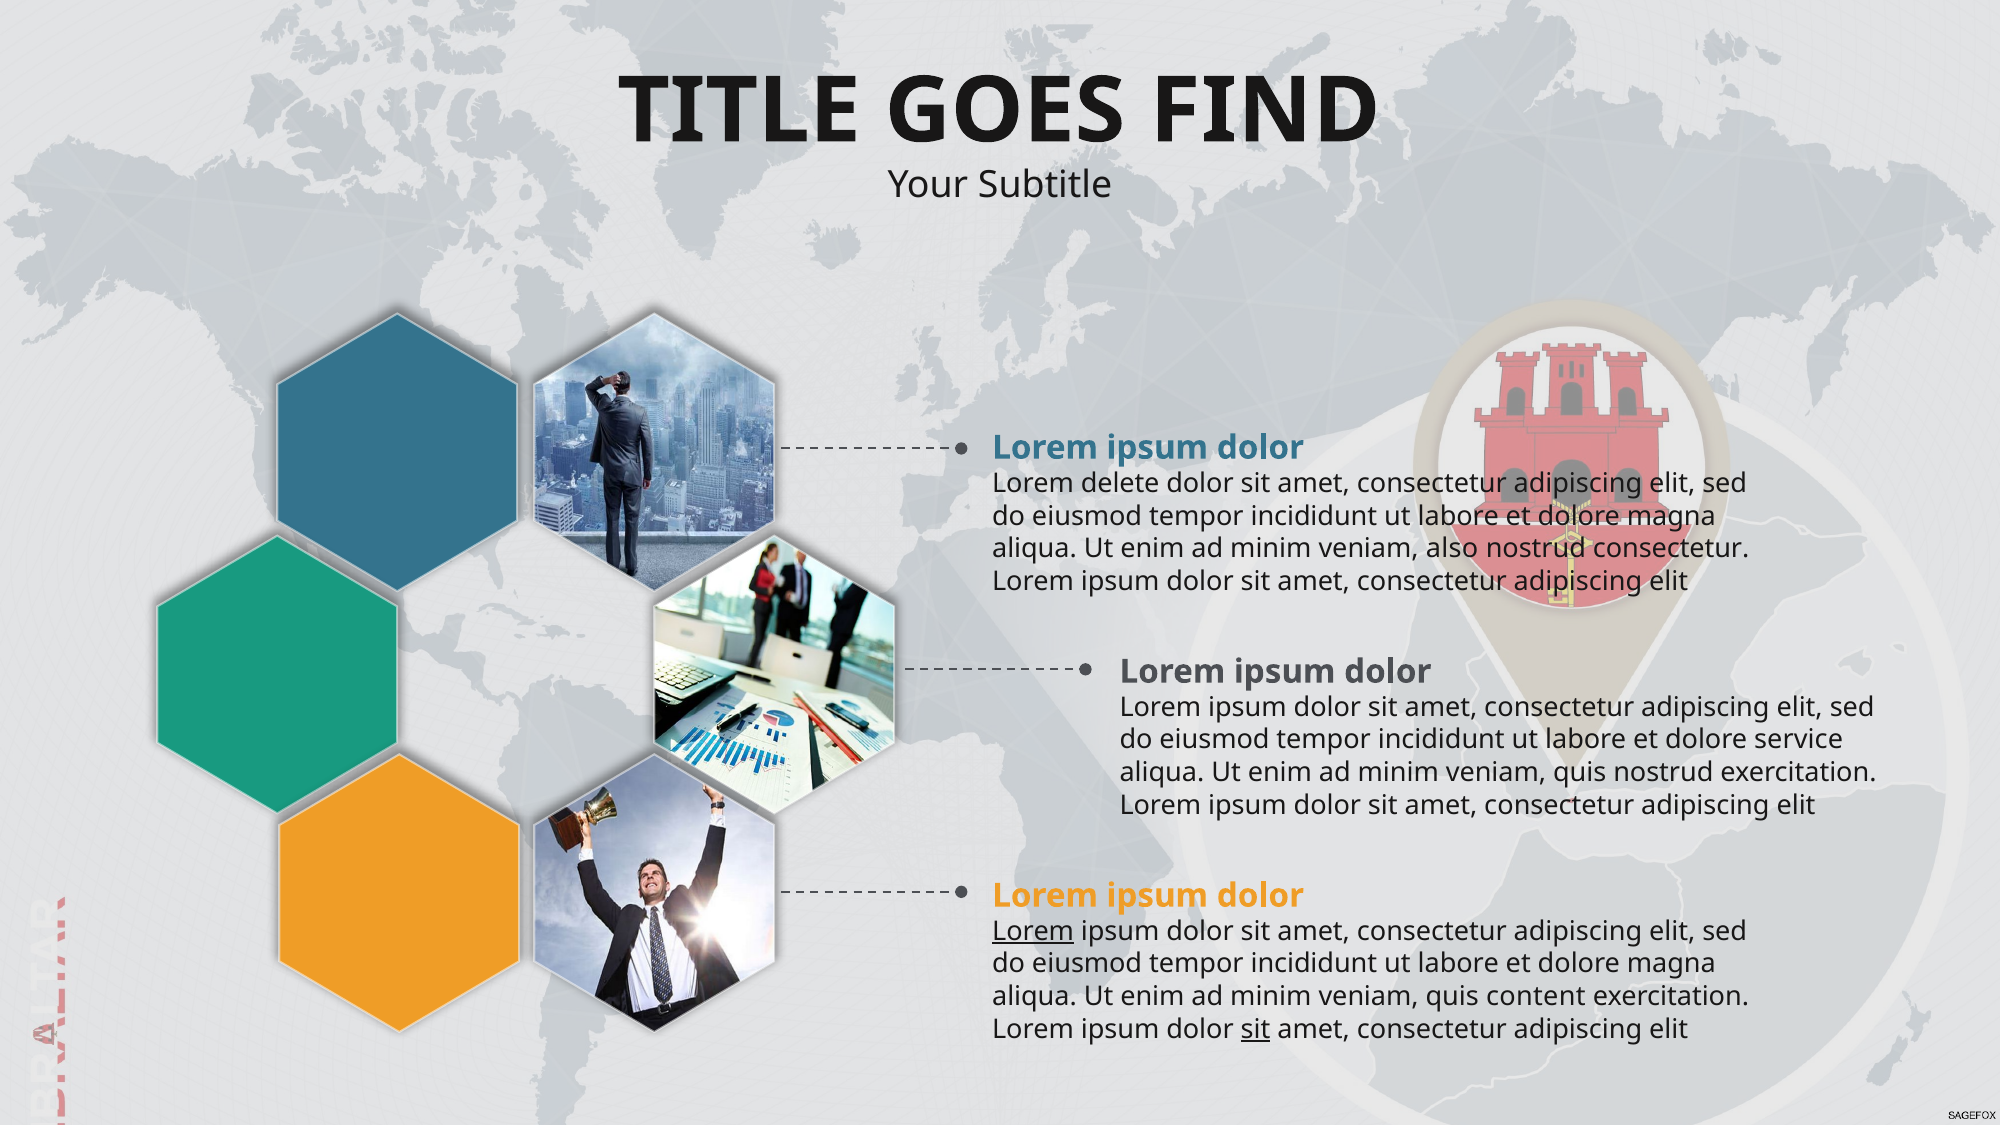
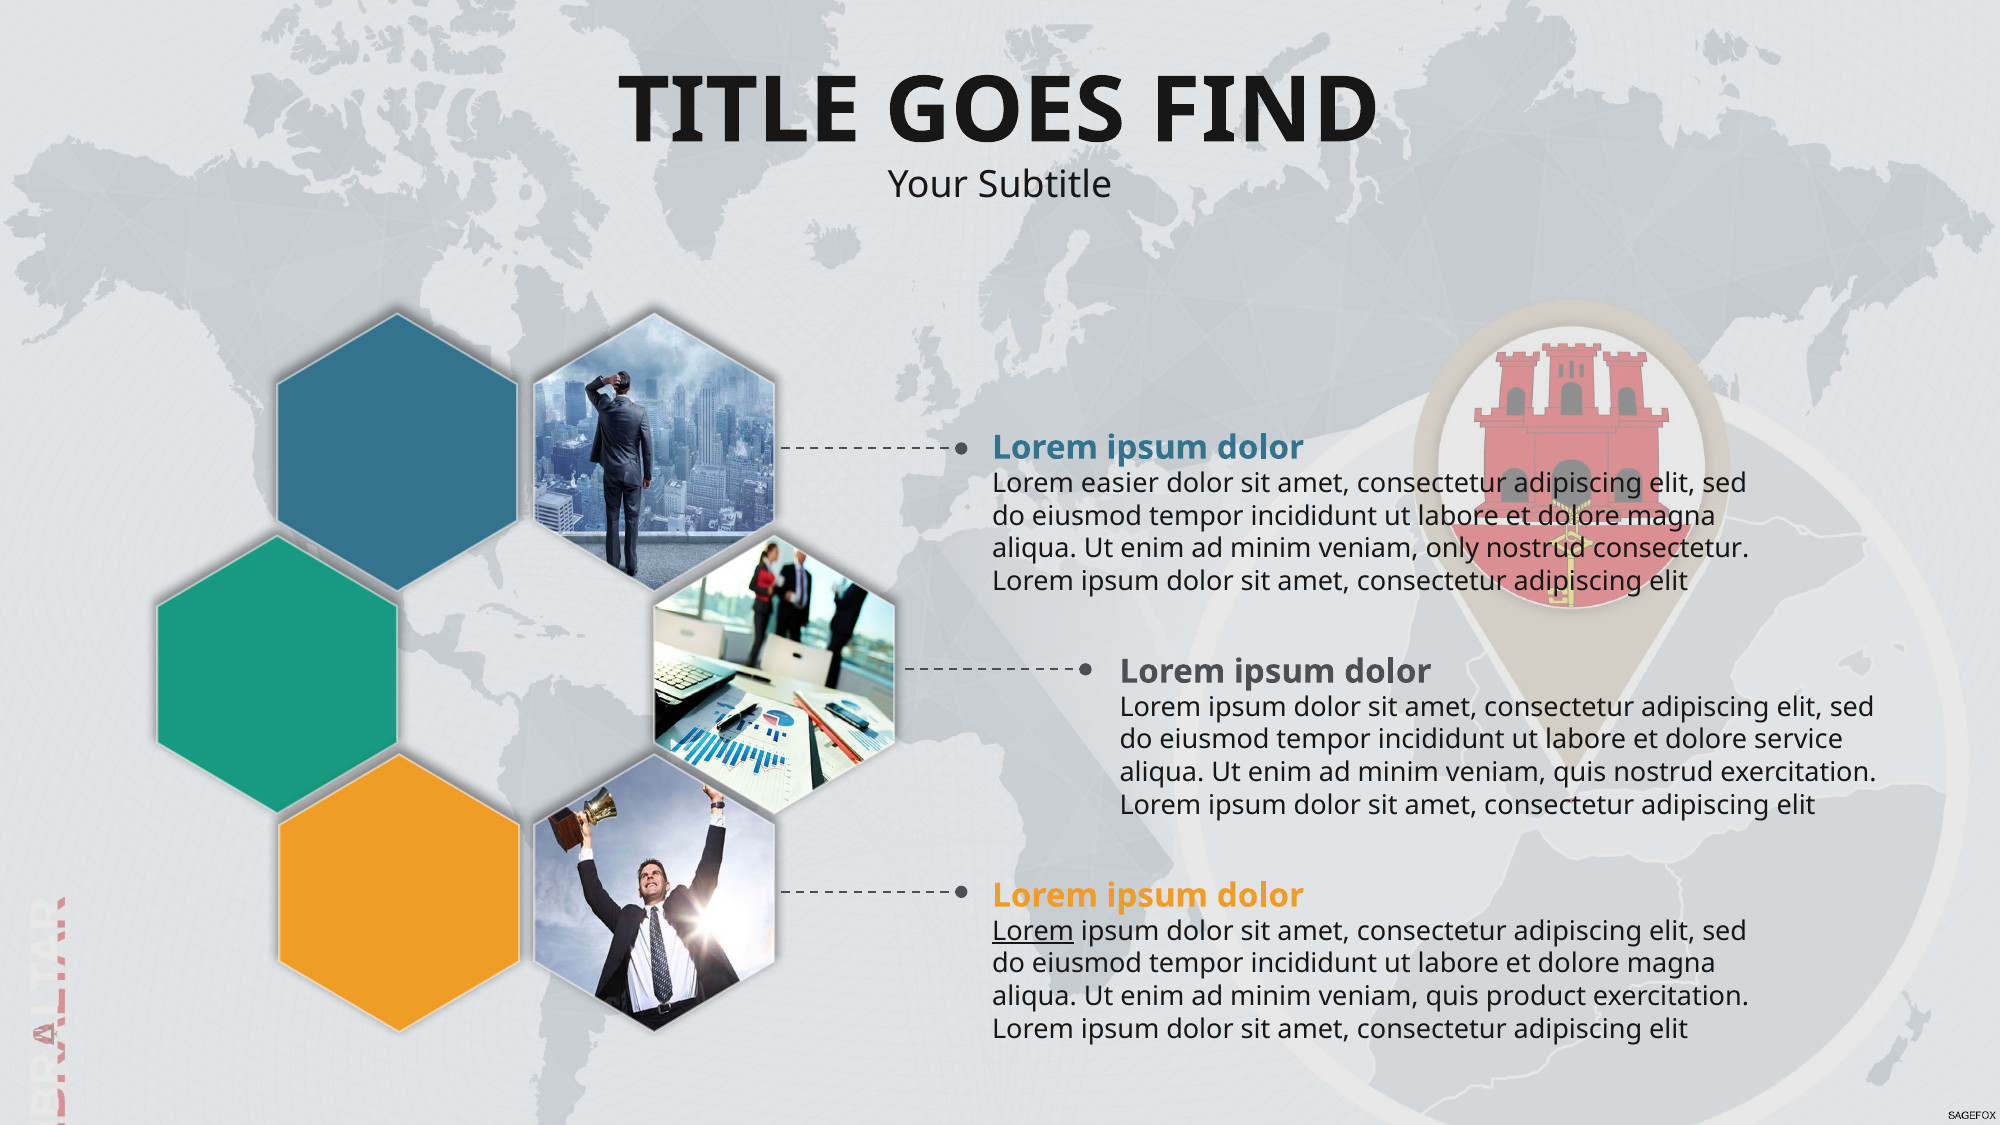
delete: delete -> easier (1120, 484)
also: also -> only (1452, 549)
content: content -> product (1536, 997)
sit underline: present -> none (1255, 1029)
